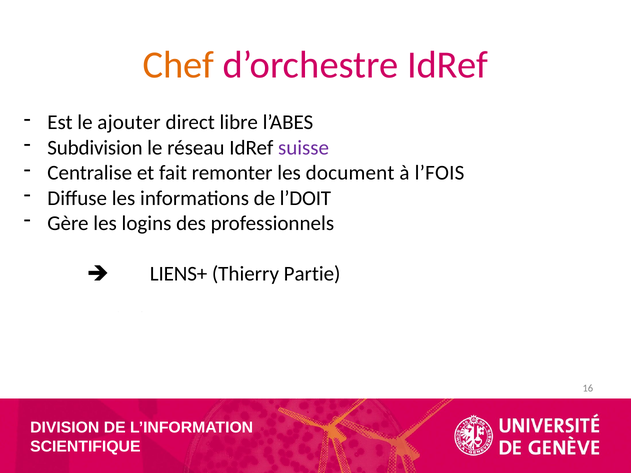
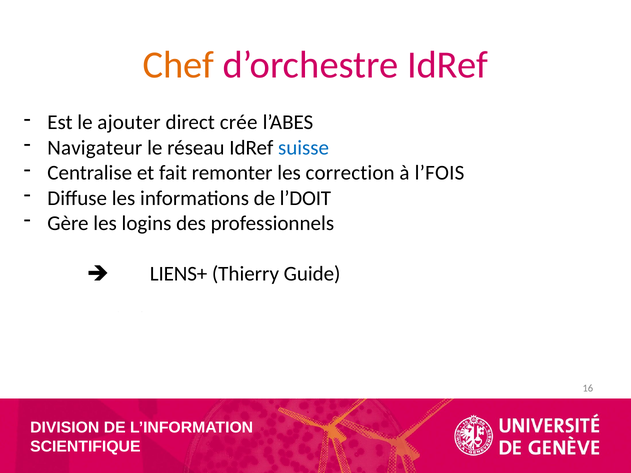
libre: libre -> crée (239, 123)
Subdivision: Subdivision -> Navigateur (95, 148)
suisse colour: purple -> blue (304, 148)
document: document -> correction (350, 173)
Partie: Partie -> Guide (312, 274)
